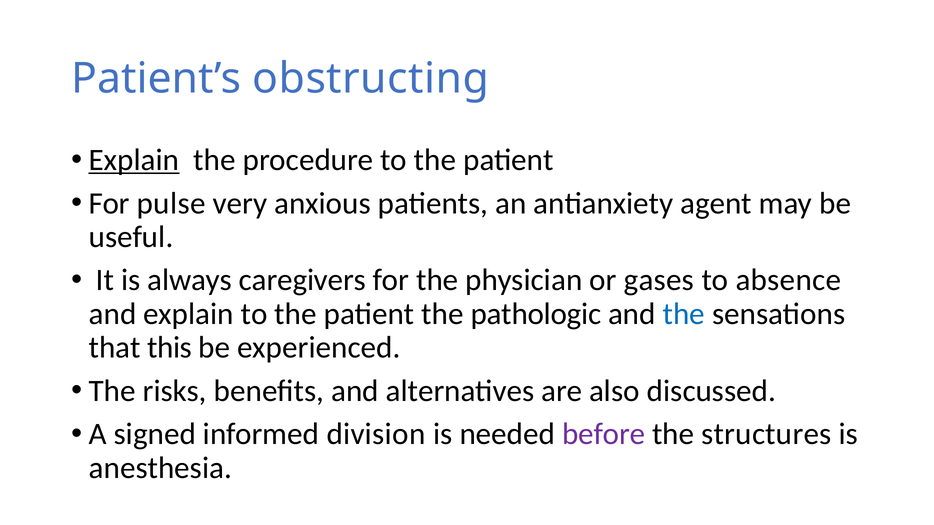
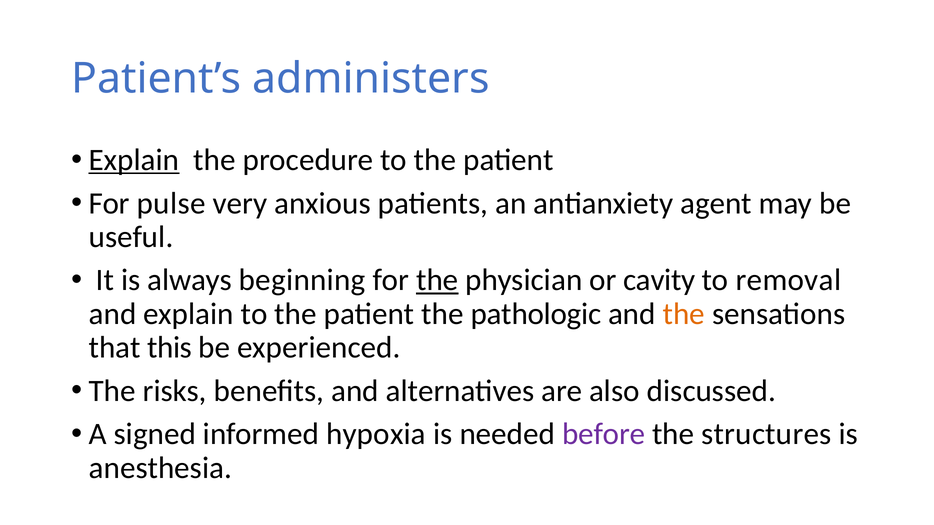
obstructing: obstructing -> administers (371, 78)
caregivers: caregivers -> beginning (302, 280)
the underline: none -> present (437, 280)
gases: gases -> cavity (659, 280)
absence: absence -> removal (788, 280)
the colour: blue -> orange (684, 314)
division: division -> hypoxia (376, 434)
